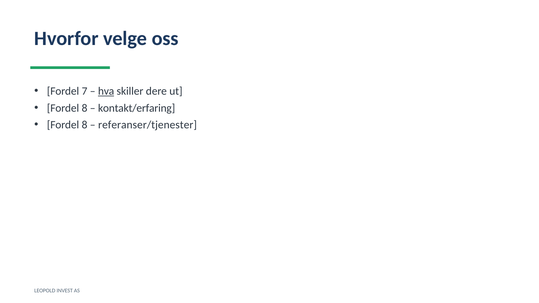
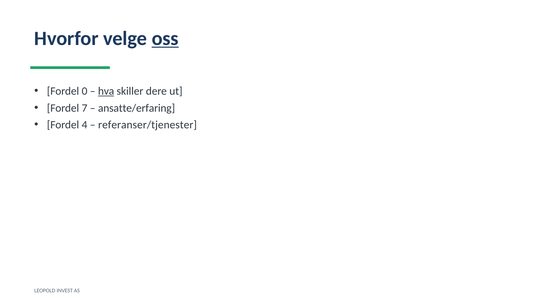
oss underline: none -> present (165, 38)
7: 7 -> 0 (85, 91)
8: 8 -> 7 (85, 108)
kontakt/erfaring: kontakt/erfaring -> ansatte/erfaring (137, 108)
8: 8 -> 4 (85, 125)
